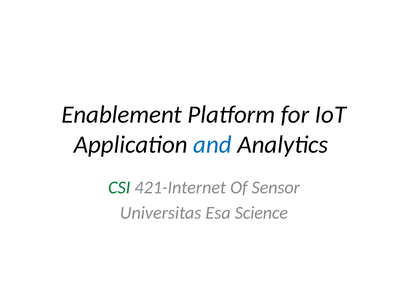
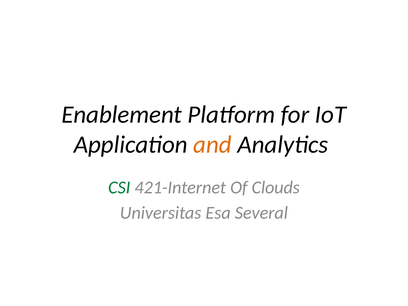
and colour: blue -> orange (213, 145)
Sensor: Sensor -> Clouds (276, 188)
Science: Science -> Several (261, 213)
